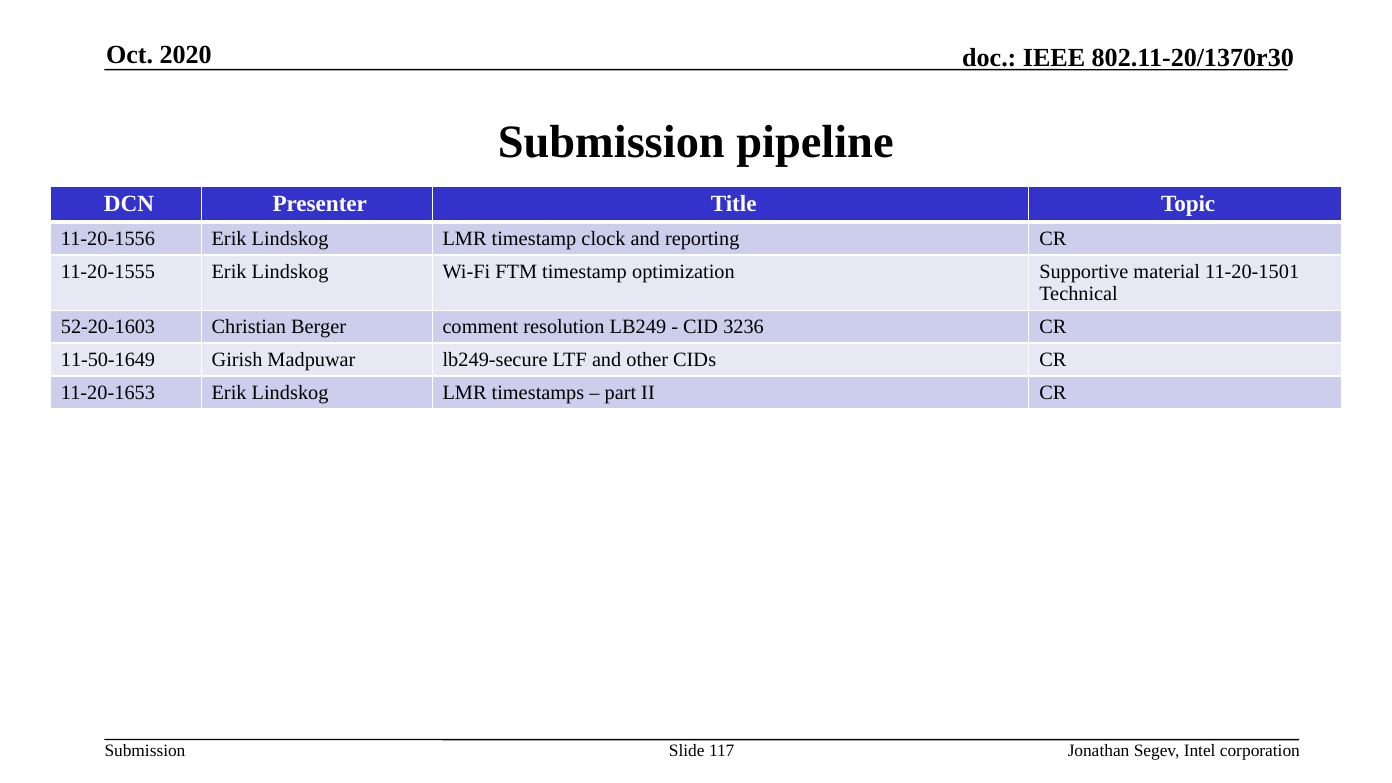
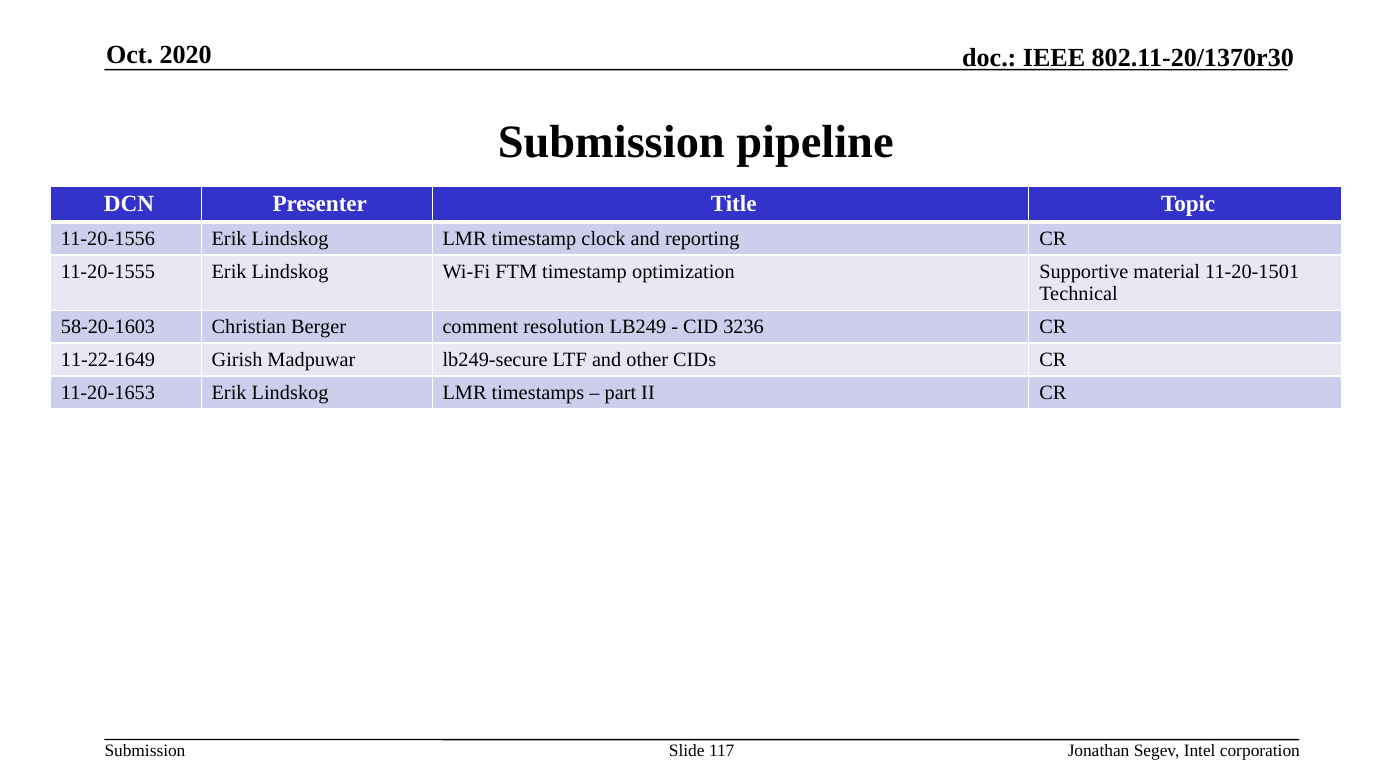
52-20-1603: 52-20-1603 -> 58-20-1603 (108, 327)
11-50-1649: 11-50-1649 -> 11-22-1649 (108, 360)
